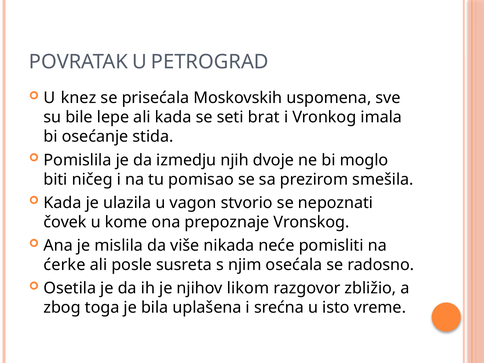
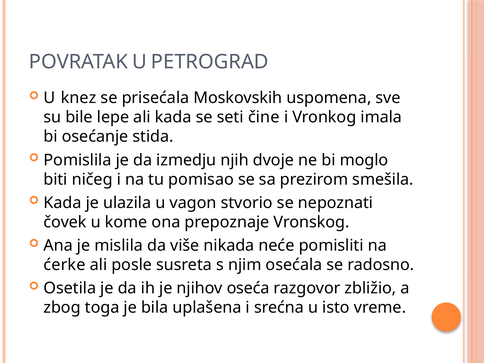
brat: brat -> čine (264, 117)
likom: likom -> oseća (248, 288)
